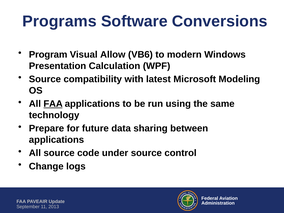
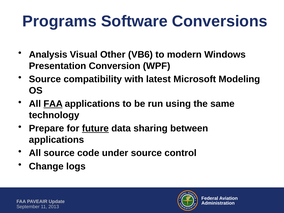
Program: Program -> Analysis (48, 55)
Allow: Allow -> Other (113, 55)
Calculation: Calculation -> Conversion (115, 66)
future underline: none -> present (95, 128)
